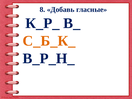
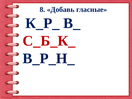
С_Б_К_ colour: orange -> red (49, 41)
